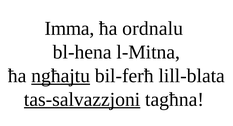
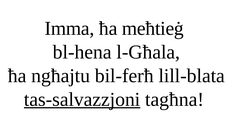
ordnalu: ordnalu -> meħtieġ (153, 28)
l-Mitna: l-Mitna -> l-Għala (148, 52)
ngħajtu underline: present -> none (61, 75)
